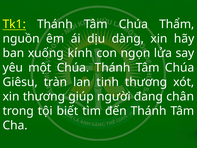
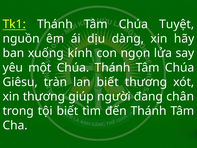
Thẩm: Thẩm -> Tuyệt (177, 24)
lan tinh: tinh -> biết (108, 82)
